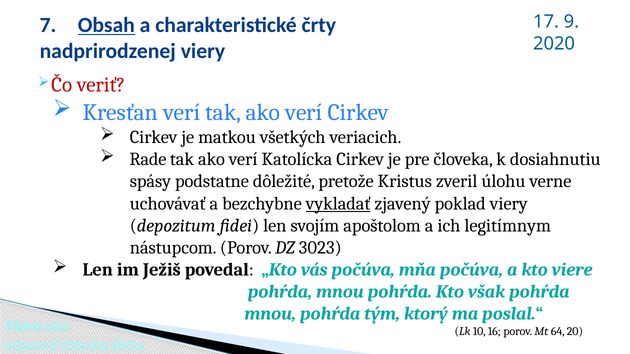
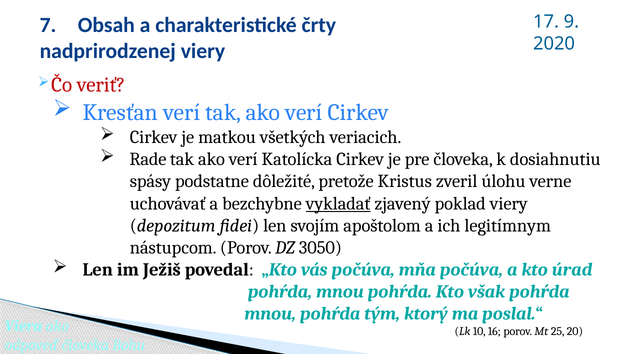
Obsah underline: present -> none (106, 25)
3023: 3023 -> 3050 (320, 248)
viere: viere -> úrad (572, 270)
64: 64 -> 25 (558, 332)
